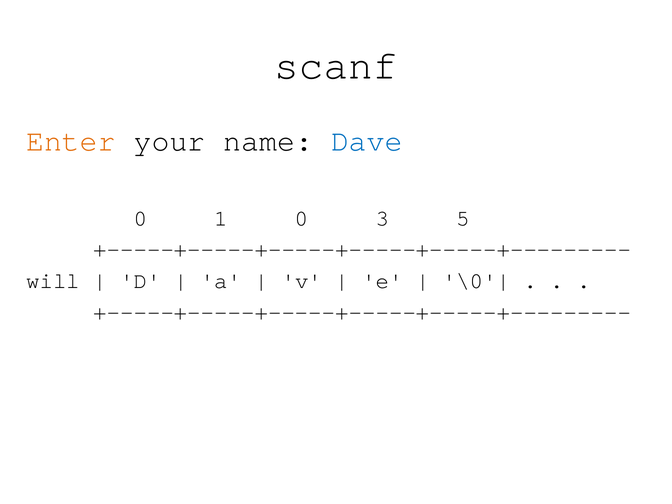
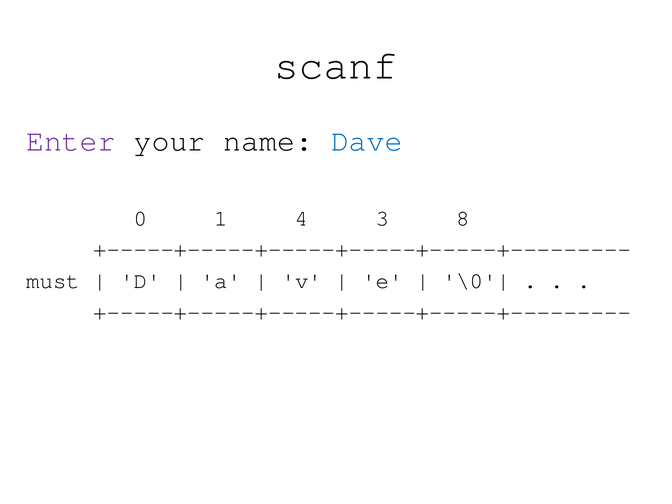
Enter colour: orange -> purple (71, 141)
1 0: 0 -> 4 (302, 218)
5: 5 -> 8 (463, 218)
will: will -> must (53, 281)
